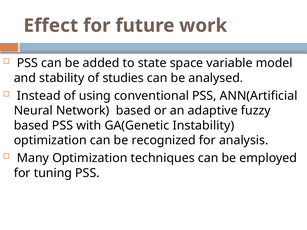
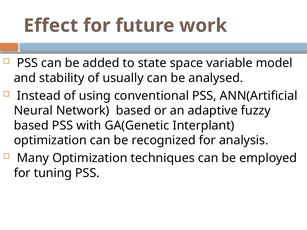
studies: studies -> usually (123, 78)
Instability: Instability -> Interplant (204, 126)
